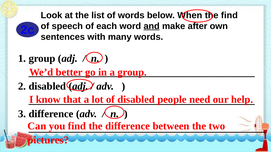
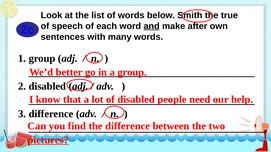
When: When -> Smith (190, 15)
the find: find -> true (229, 15)
pictures underline: none -> present (48, 140)
